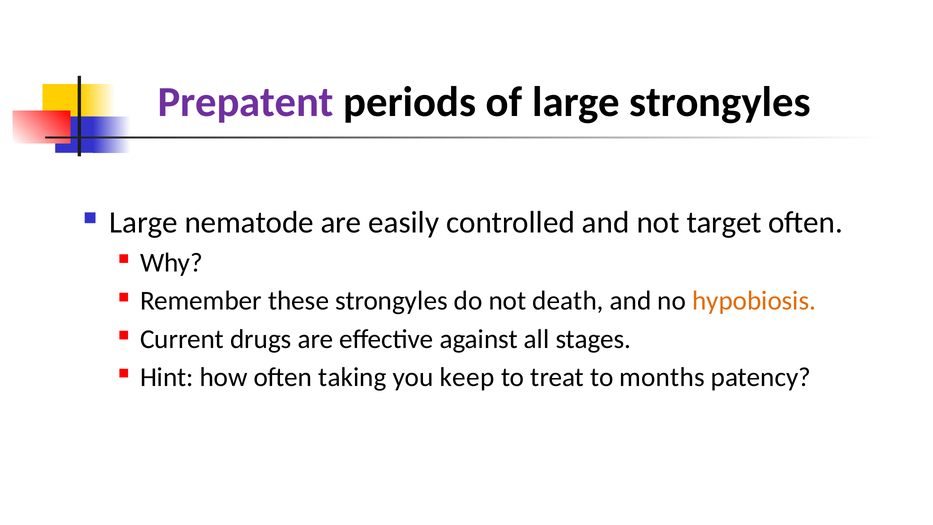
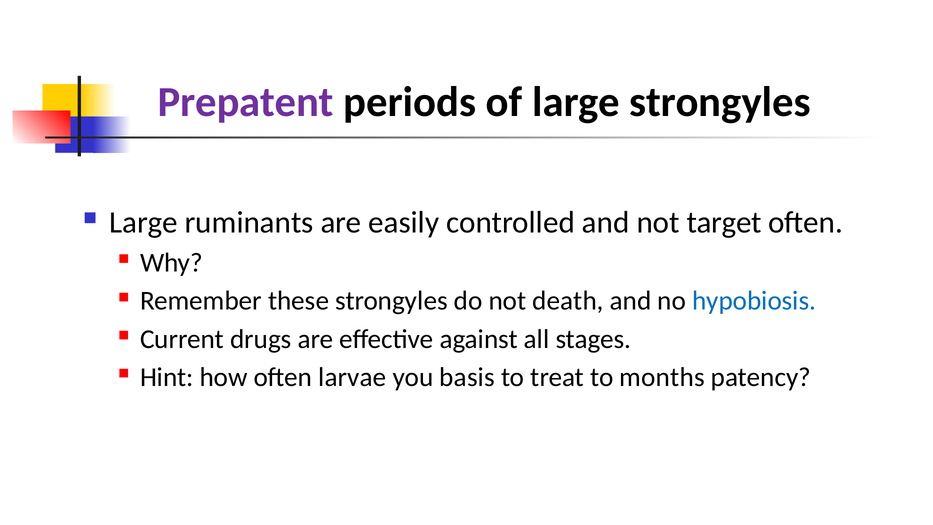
nematode: nematode -> ruminants (249, 222)
hypobiosis colour: orange -> blue (754, 301)
taking: taking -> larvae (352, 377)
keep: keep -> basis (467, 377)
